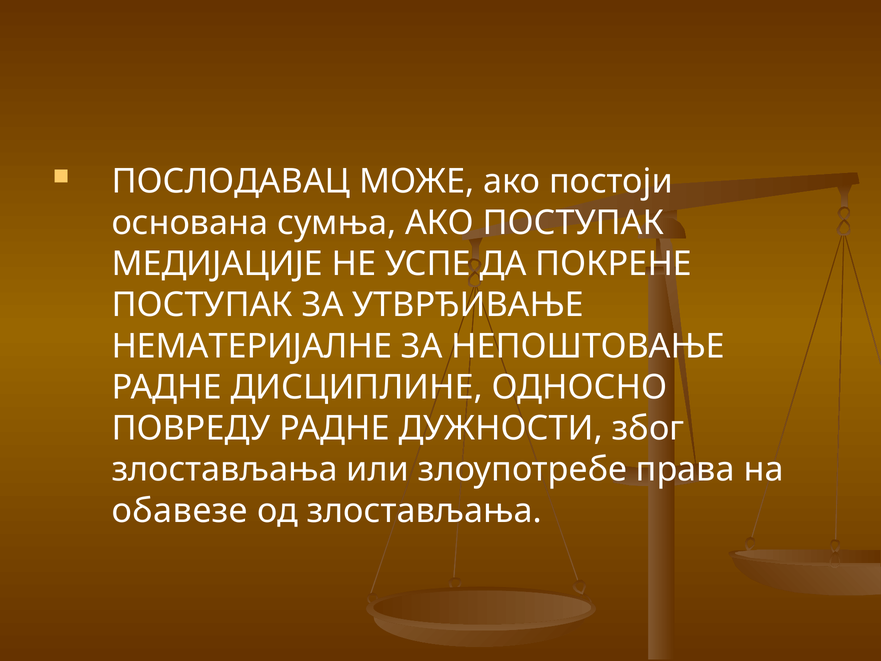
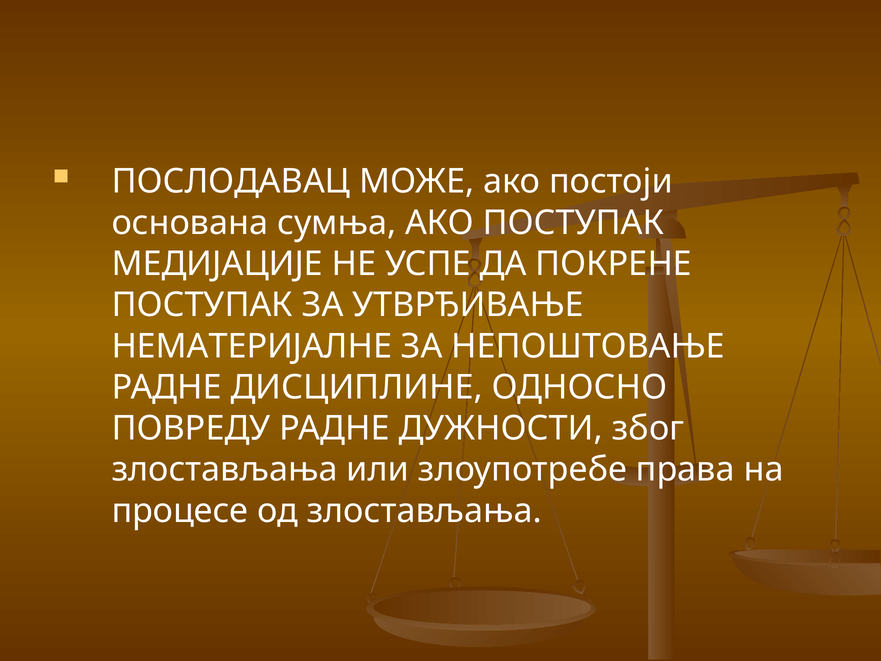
обавезе: обавезе -> процесе (180, 511)
